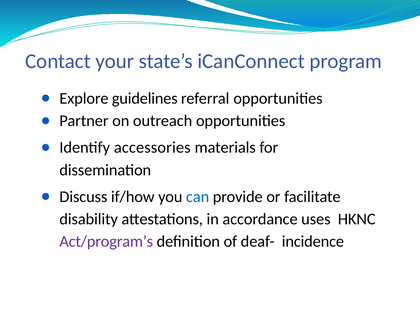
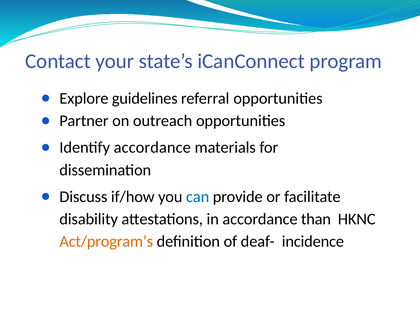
Identify accessories: accessories -> accordance (152, 148)
uses: uses -> than (316, 219)
Act/program’s colour: purple -> orange (106, 241)
